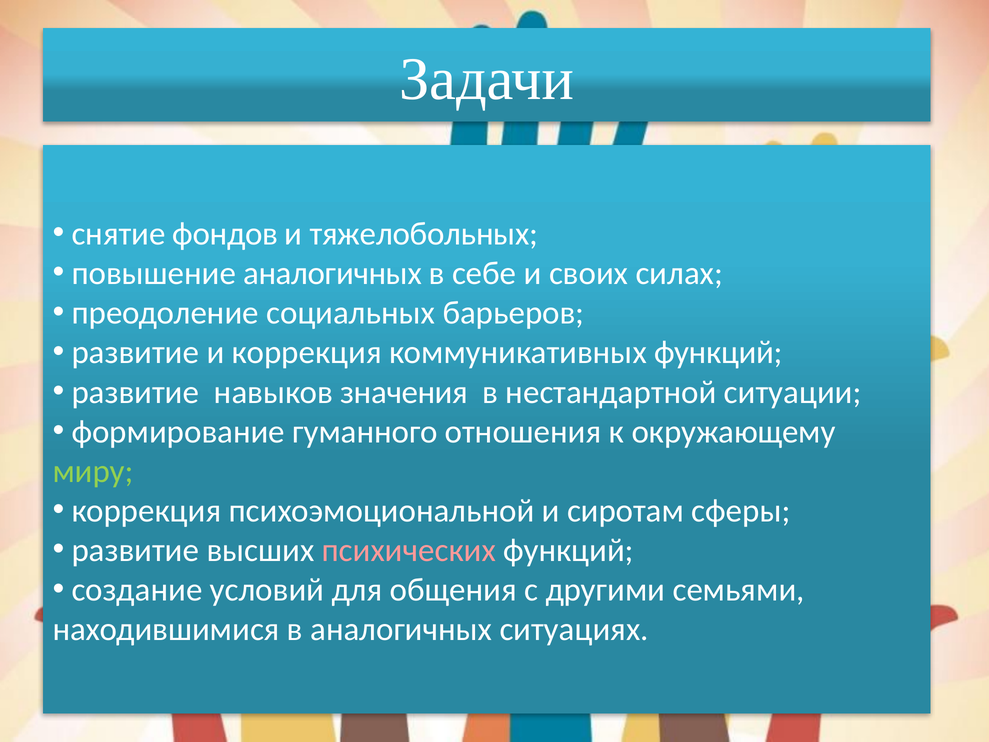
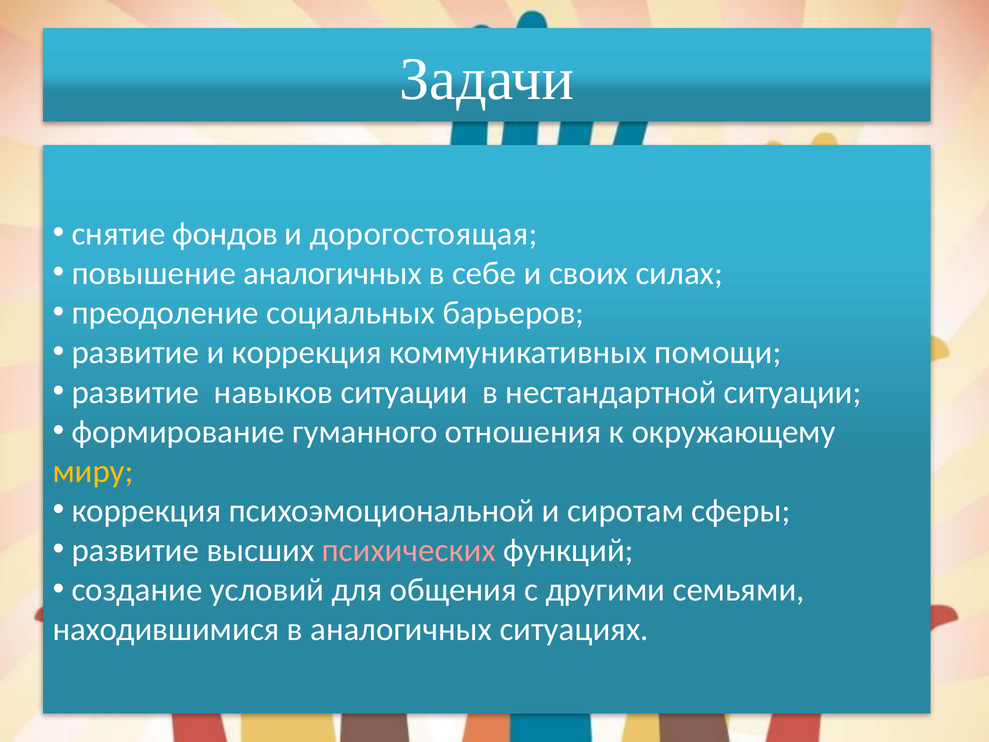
тяжелобольных: тяжелобольных -> дорогостоящая (423, 234)
коммуникативных функций: функций -> помощи (718, 352)
навыков значения: значения -> ситуации (404, 392)
миру colour: light green -> yellow (93, 471)
